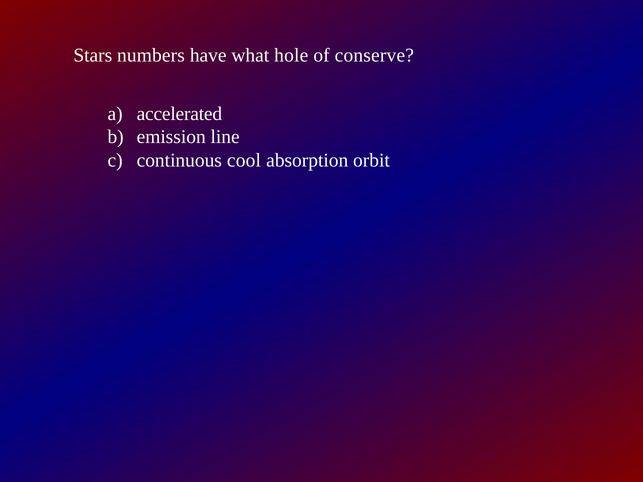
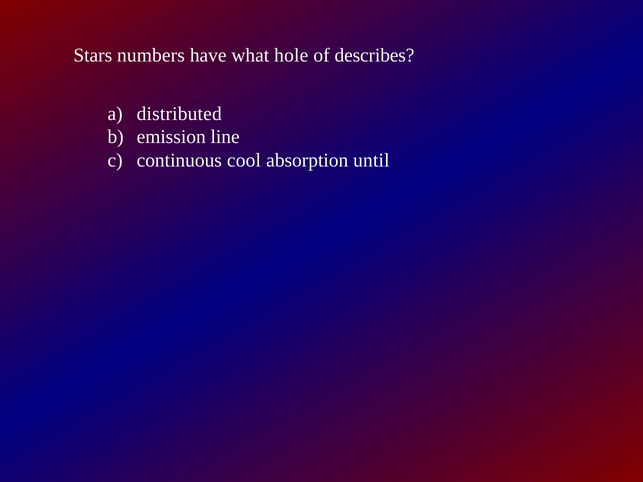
conserve: conserve -> describes (374, 55)
accelerated: accelerated -> distributed (179, 114)
orbit: orbit -> until (371, 160)
